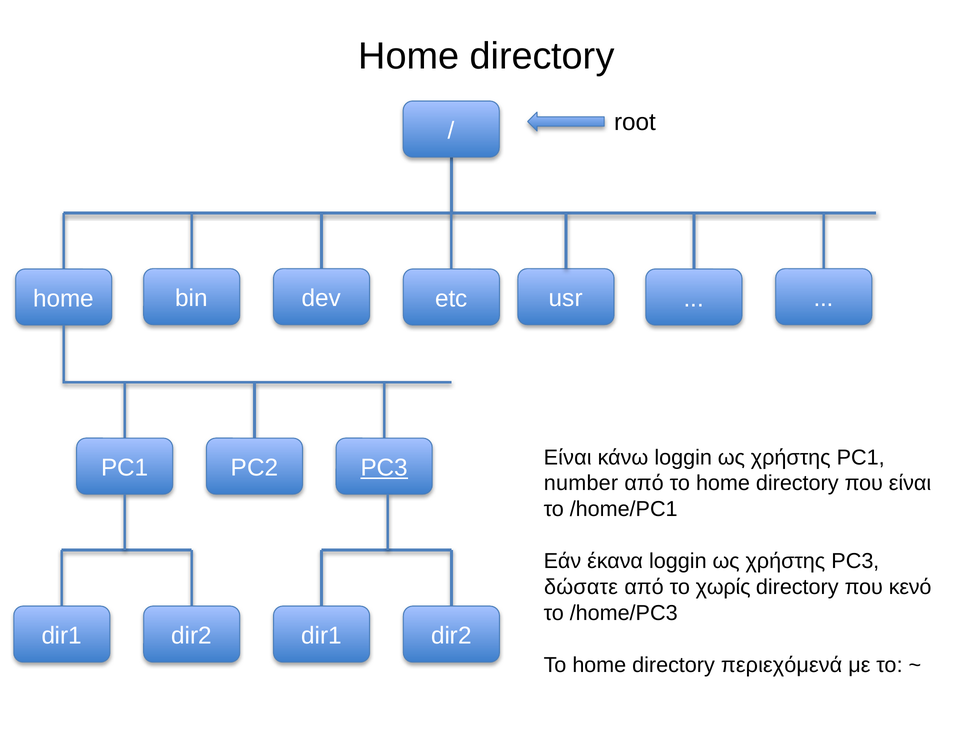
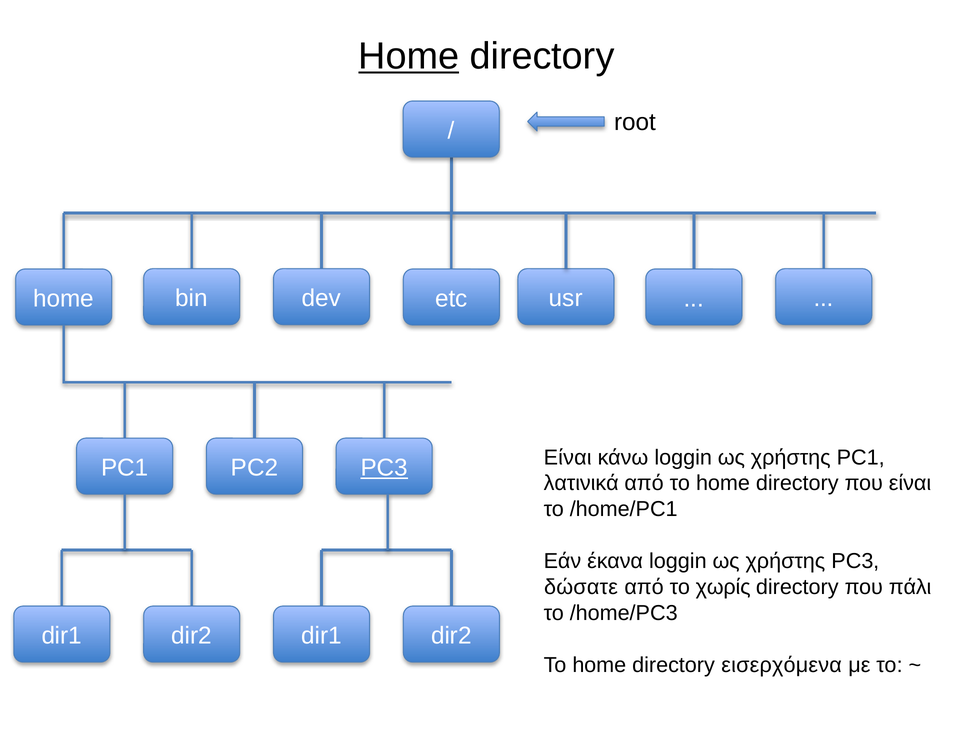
Home underline: none -> present (409, 56)
number: number -> λατινικά (581, 483)
κενό: κενό -> πάλι (910, 587)
περιεχόμενά: περιεχόμενά -> εισερχόμενα (782, 665)
